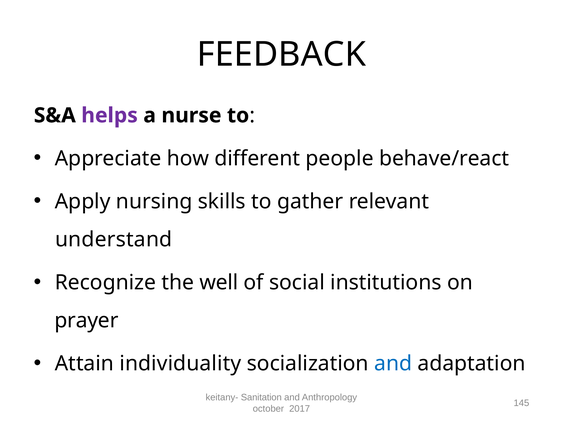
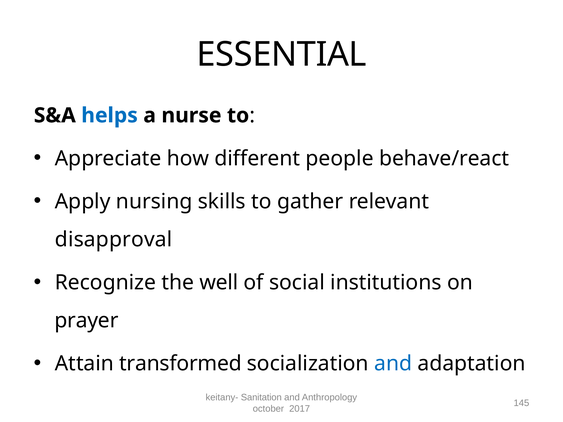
FEEDBACK: FEEDBACK -> ESSENTIAL (282, 55)
helps colour: purple -> blue (110, 115)
understand: understand -> disapproval (114, 240)
individuality: individuality -> transformed (181, 364)
